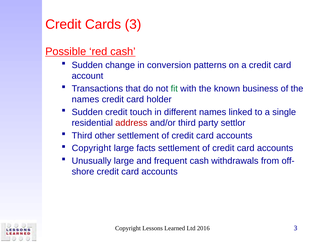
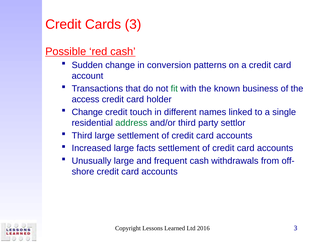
names: names -> access (86, 99)
Sudden: Sudden -> Change (87, 112)
address colour: red -> green (131, 123)
Third other: other -> large (105, 135)
Copyright: Copyright -> Increased (92, 148)
